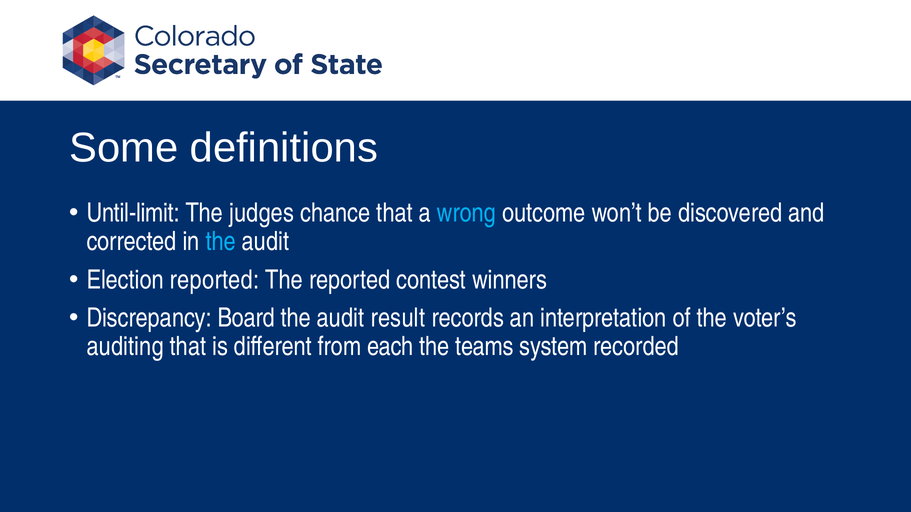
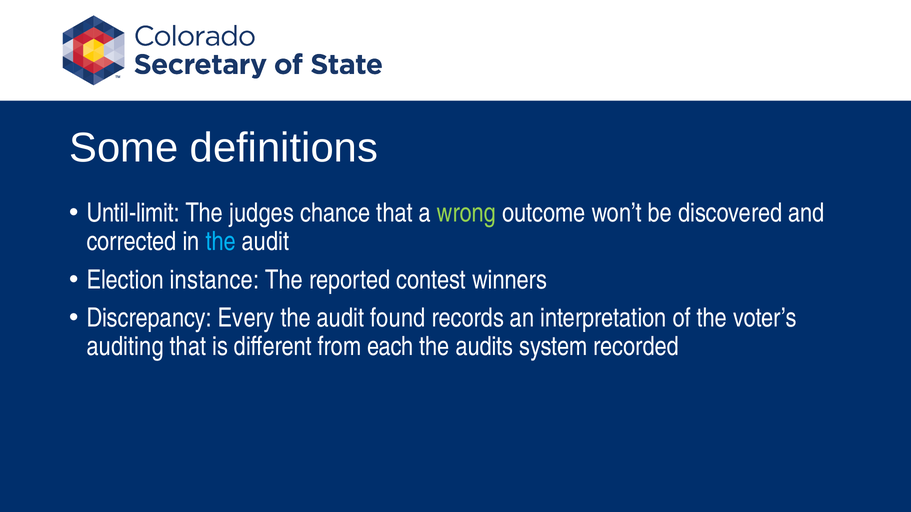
wrong colour: light blue -> light green (467, 213)
Election reported: reported -> instance (215, 280)
Board: Board -> Every (246, 318)
result: result -> found (398, 318)
teams: teams -> audits (484, 347)
